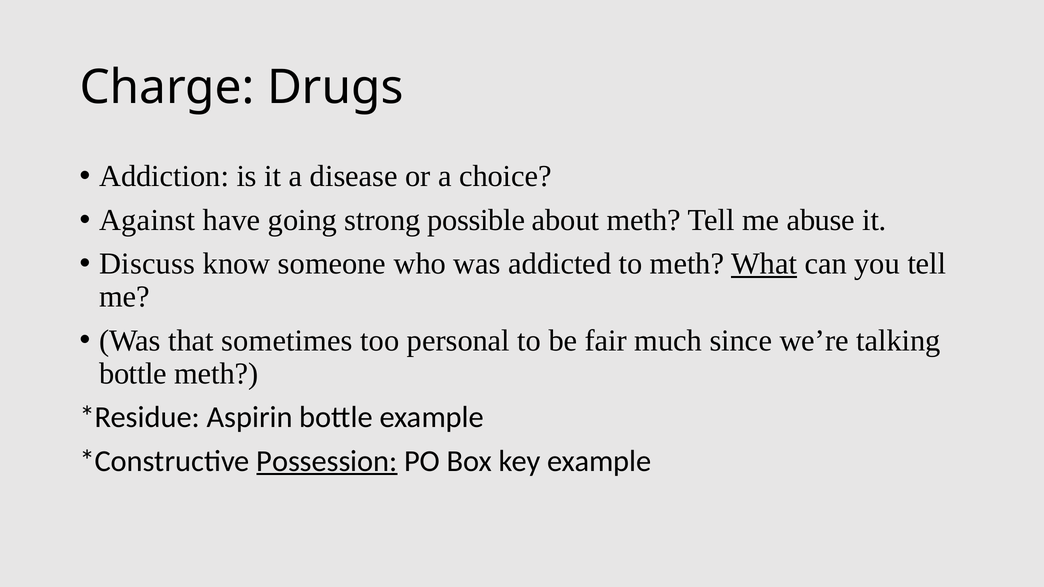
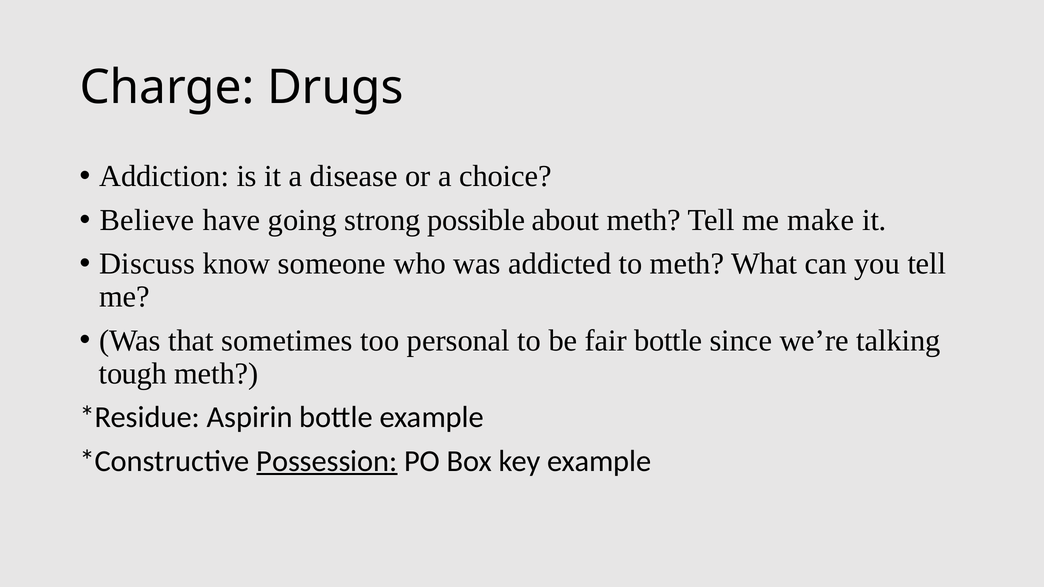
Against: Against -> Believe (147, 220)
abuse: abuse -> make (821, 220)
What underline: present -> none (764, 264)
fair much: much -> bottle (668, 341)
bottle: bottle -> tough (133, 374)
